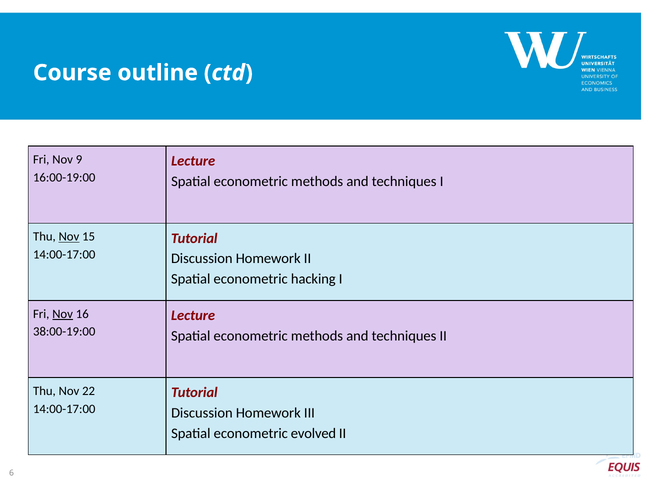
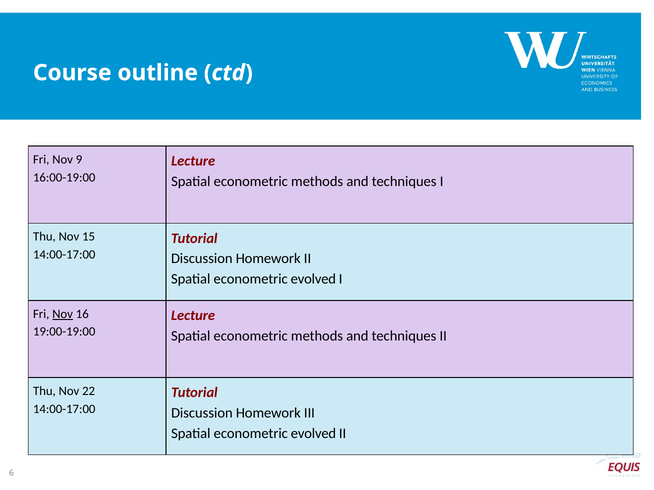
Nov underline: present -> none (69, 237)
hacking: hacking -> evolved (313, 279)
38:00-19:00: 38:00-19:00 -> 19:00-19:00 (64, 332)
